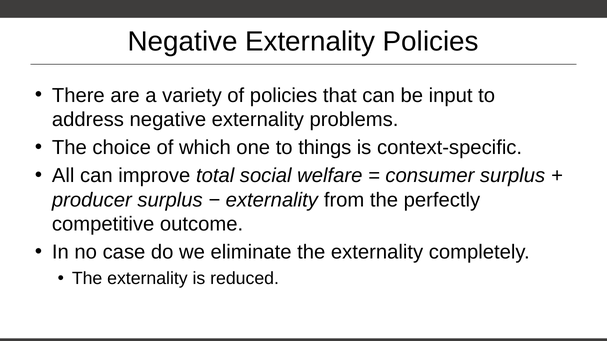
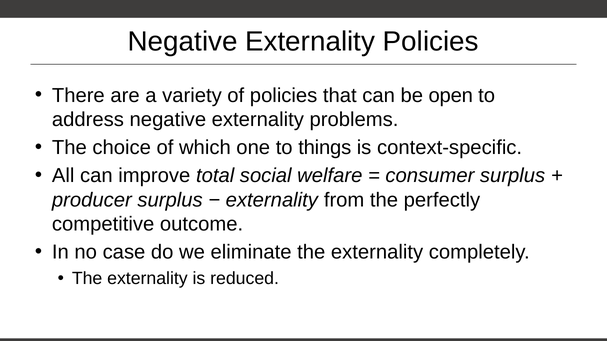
input: input -> open (451, 96)
